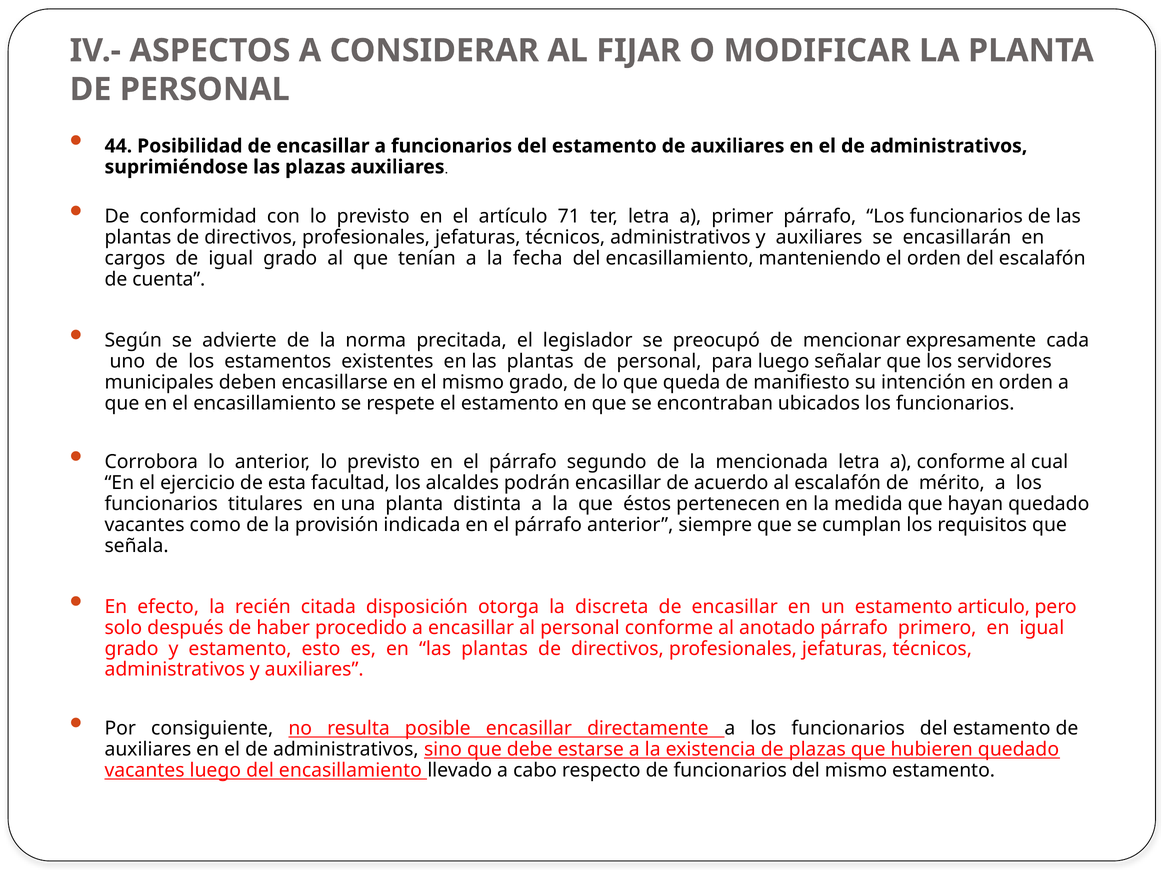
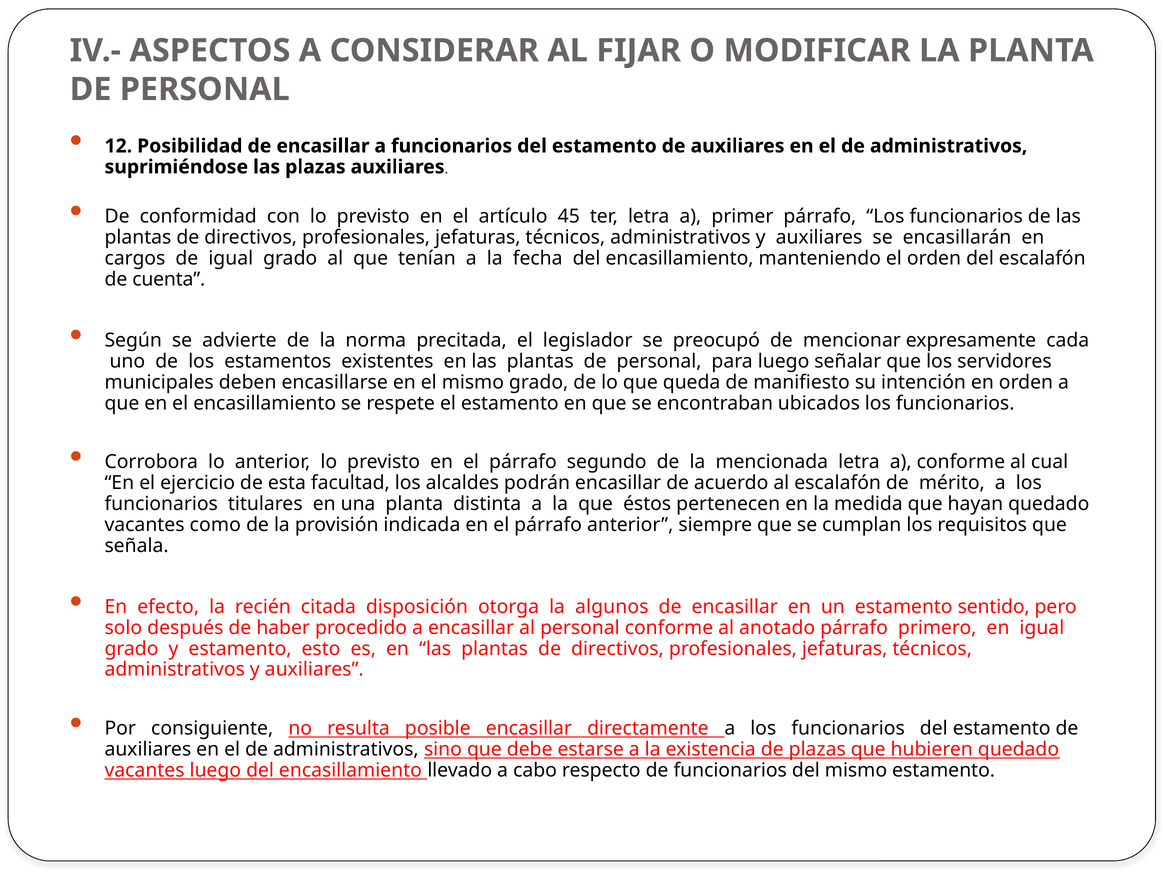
44: 44 -> 12 (118, 146)
71: 71 -> 45 (569, 216)
discreta: discreta -> algunos (612, 607)
articulo: articulo -> sentido (994, 607)
